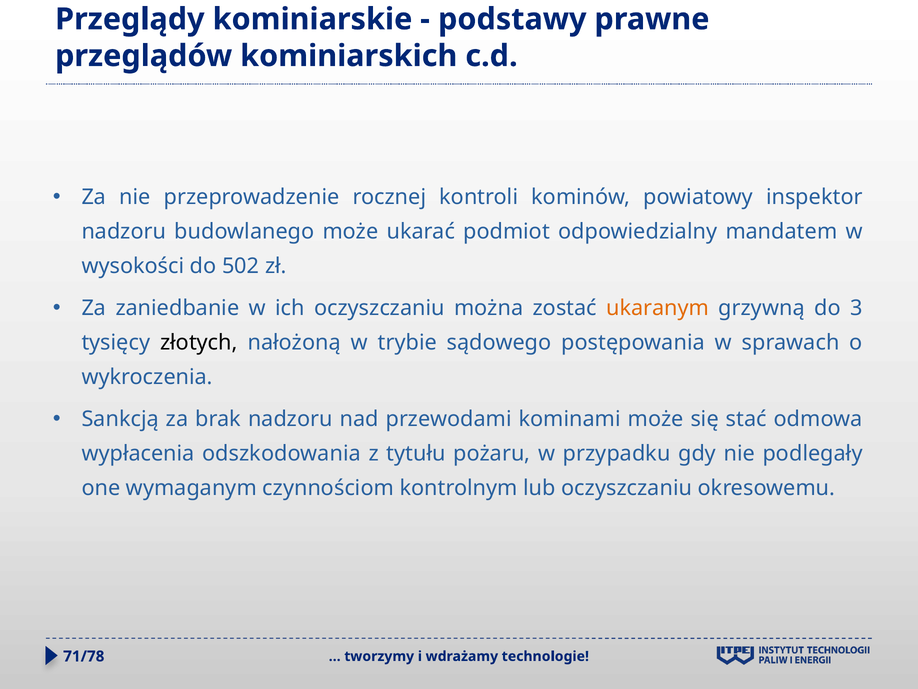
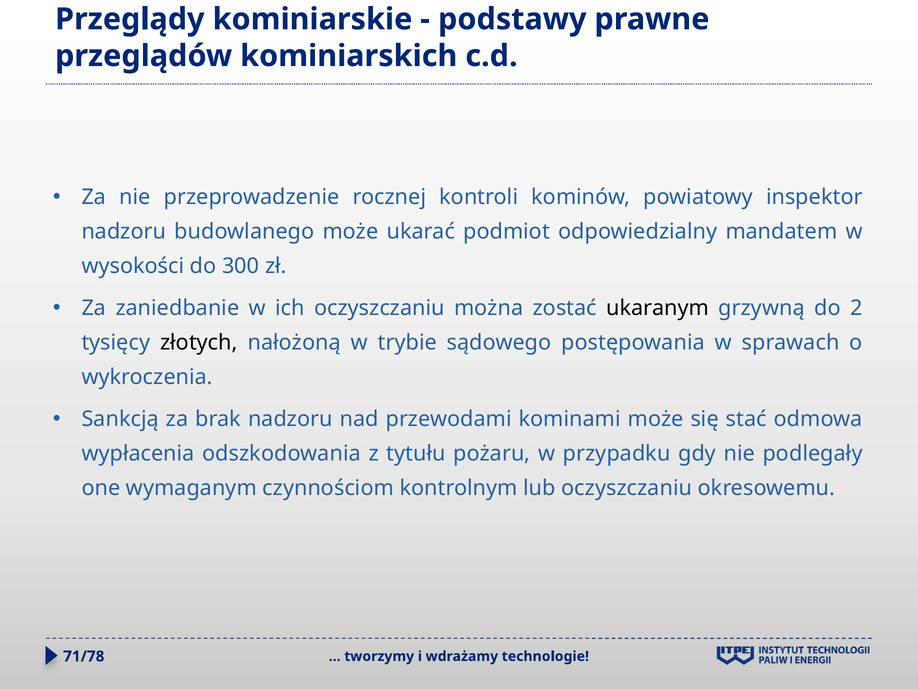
502: 502 -> 300 (241, 266)
ukaranym colour: orange -> black (658, 308)
3: 3 -> 2 (856, 308)
